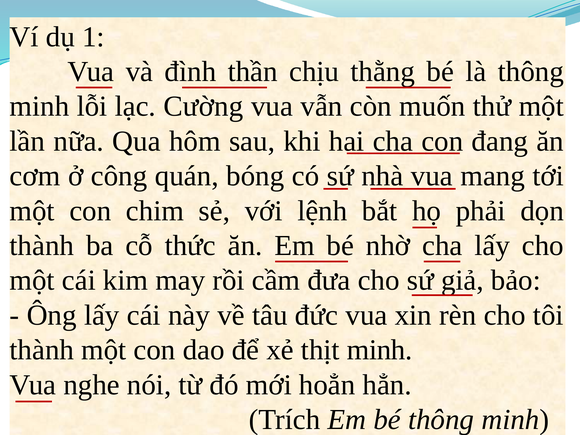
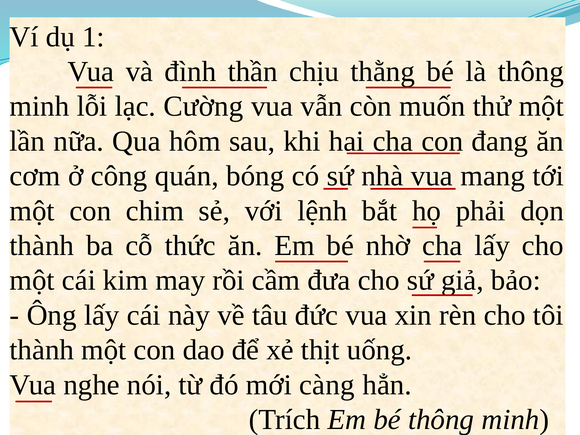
thịt minh: minh -> uống (379, 350)
hoẳn: hoẳn -> càng (327, 385)
